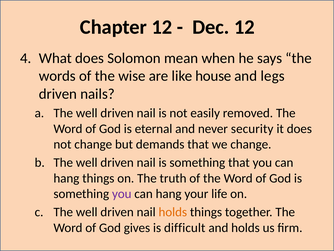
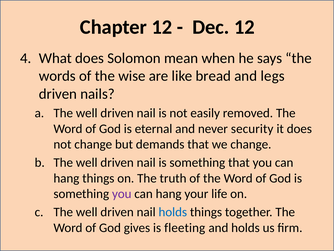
house: house -> bread (213, 76)
holds colour: orange -> blue (173, 212)
difficult: difficult -> fleeting (185, 227)
